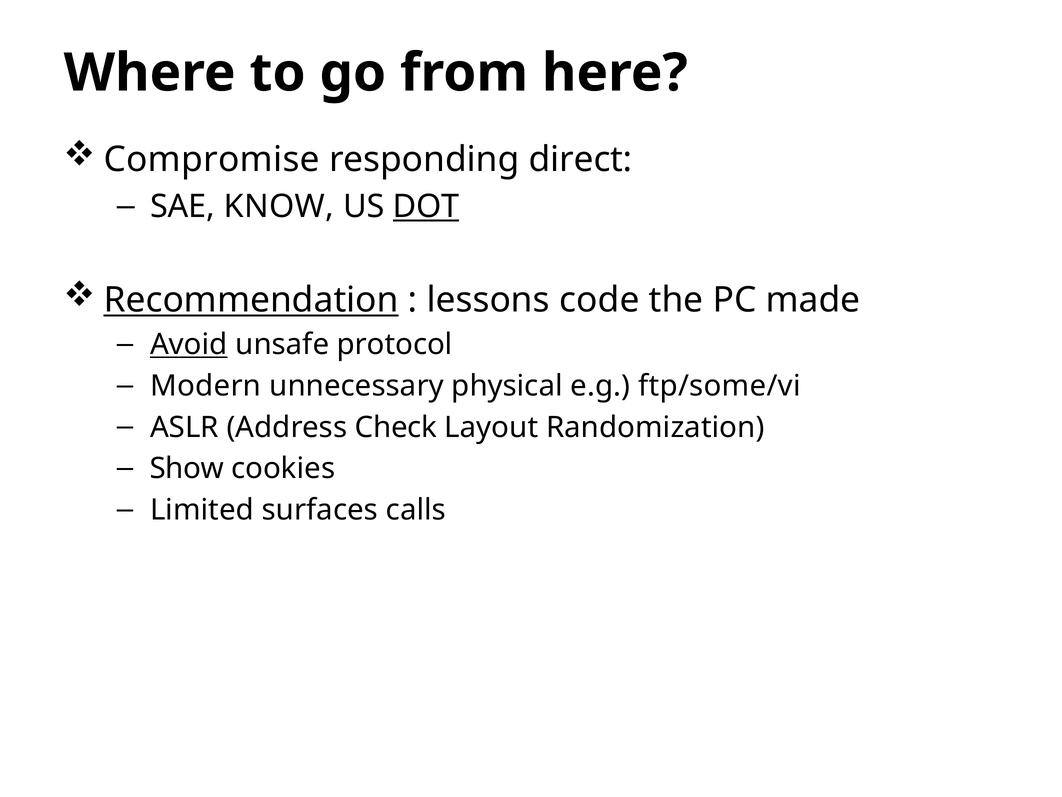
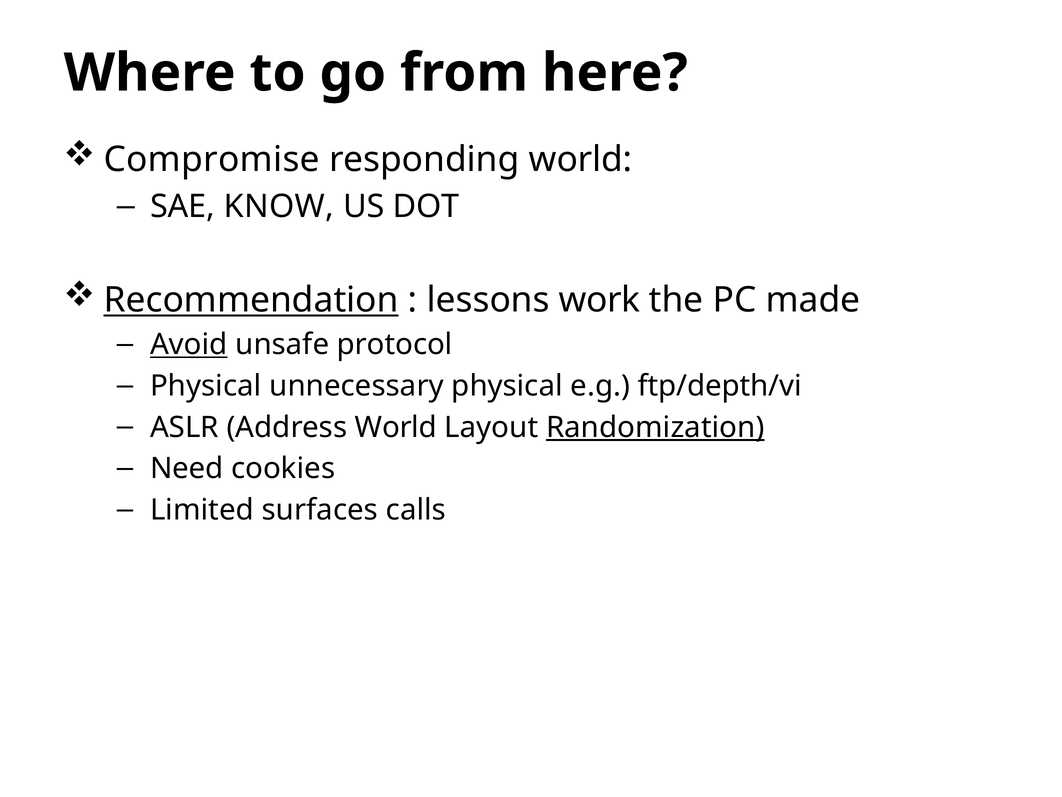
responding direct: direct -> world (581, 160)
DOT underline: present -> none (426, 207)
code: code -> work (599, 300)
Modern: Modern -> Physical (206, 386)
ftp/some/vi: ftp/some/vi -> ftp/depth/vi (720, 386)
Address Check: Check -> World (396, 427)
Randomization underline: none -> present (655, 427)
Show: Show -> Need (187, 468)
